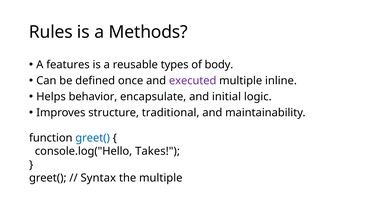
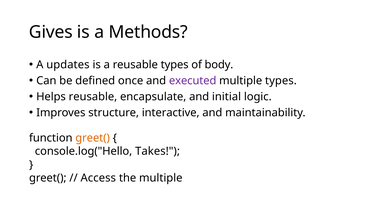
Rules: Rules -> Gives (51, 32)
features: features -> updates (68, 65)
multiple inline: inline -> types (281, 81)
Helps behavior: behavior -> reusable (93, 97)
traditional: traditional -> interactive (171, 113)
greet( colour: blue -> orange (93, 138)
Syntax: Syntax -> Access (98, 178)
